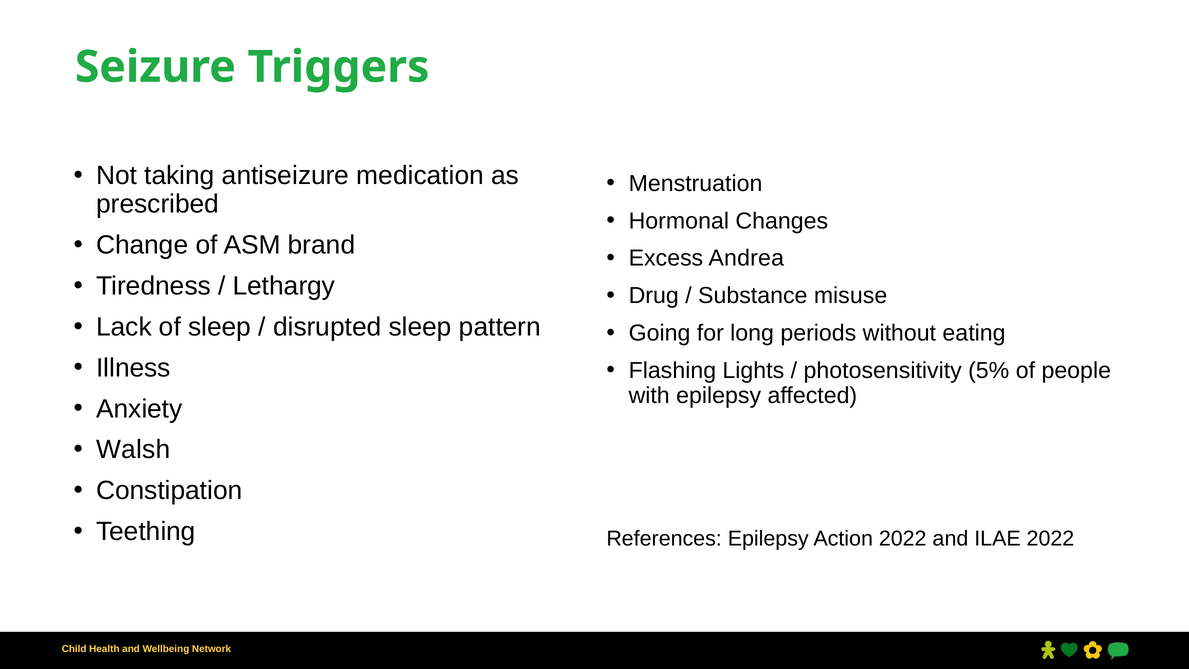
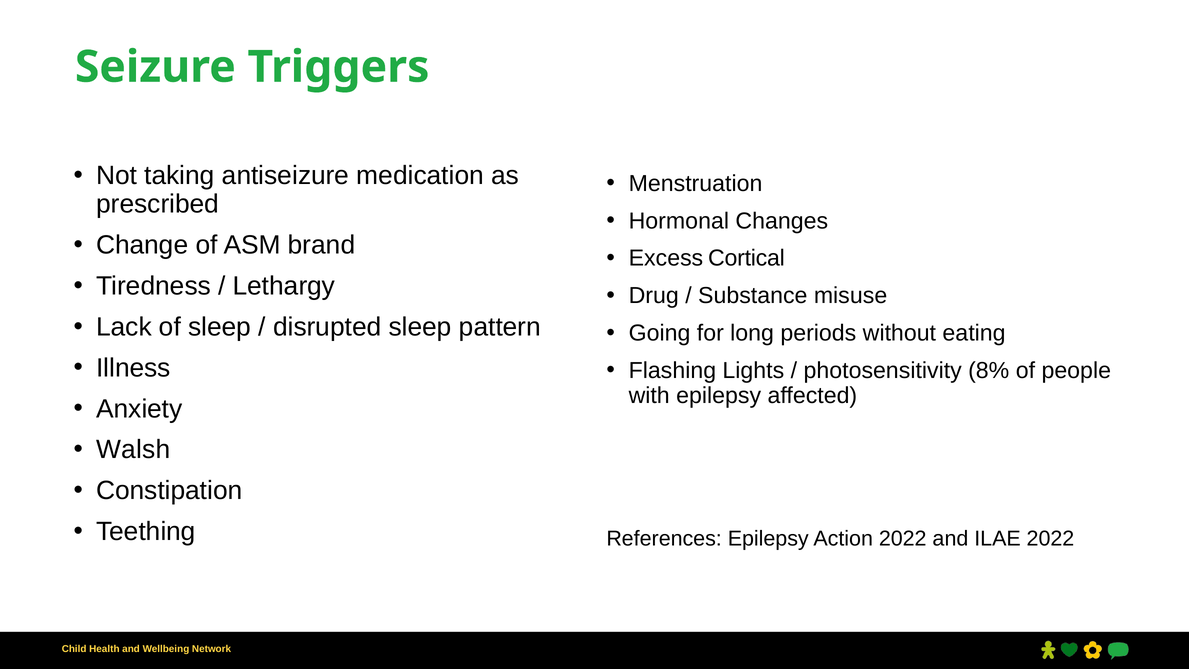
Andrea: Andrea -> Cortical (746, 258)
5%: 5% -> 8% (989, 370)
